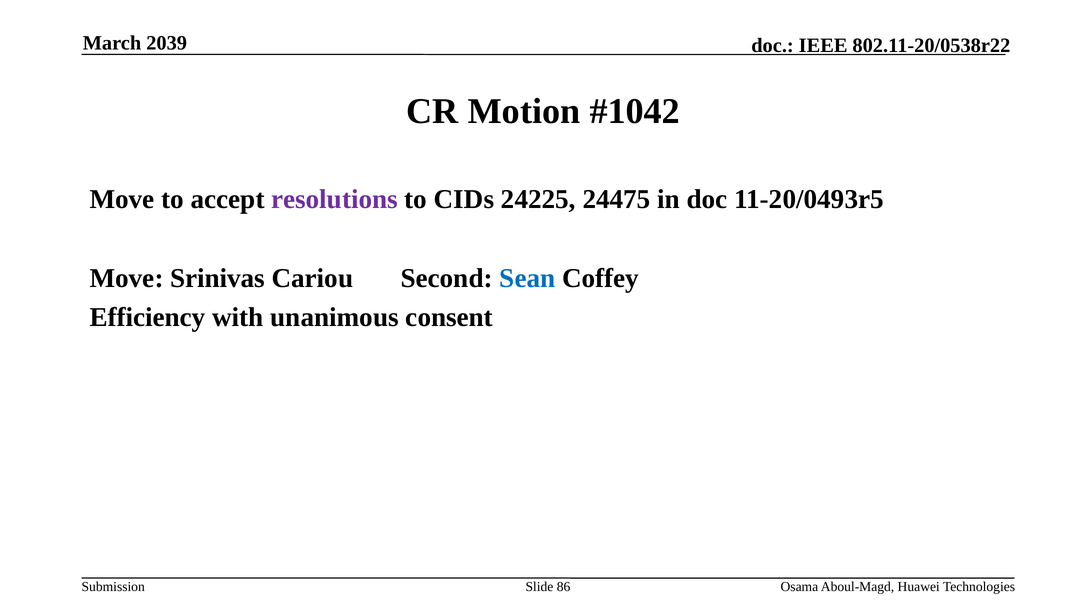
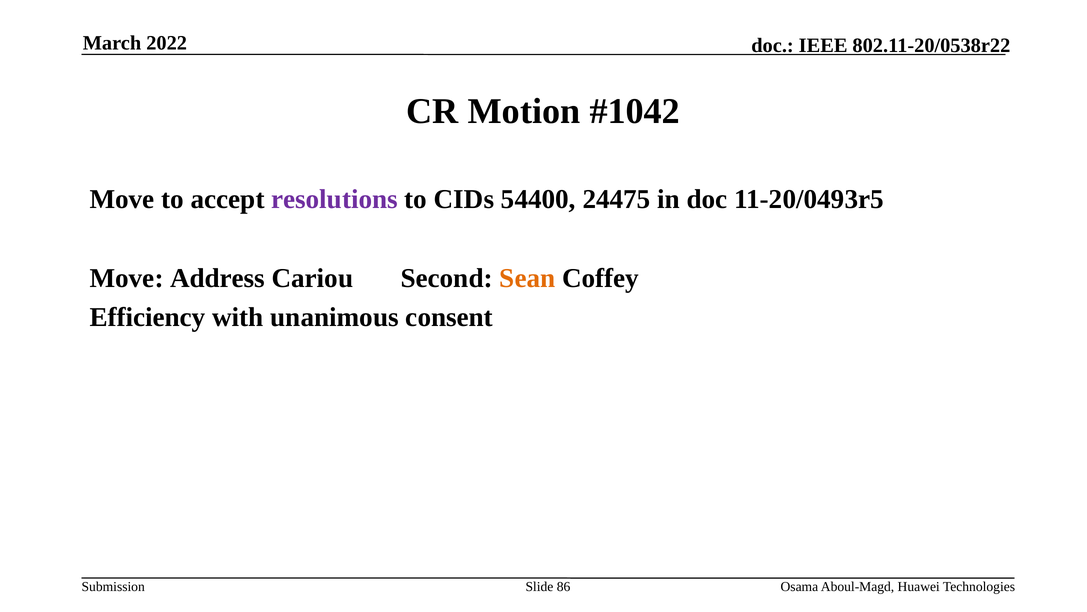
2039: 2039 -> 2022 (167, 43)
24225: 24225 -> 54400 (538, 199)
Srinivas: Srinivas -> Address (218, 278)
Sean colour: blue -> orange (527, 278)
